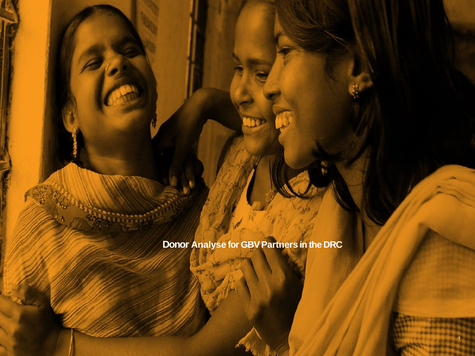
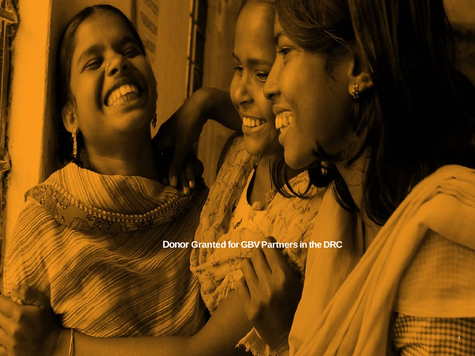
Analyse: Analyse -> Granted (209, 245)
